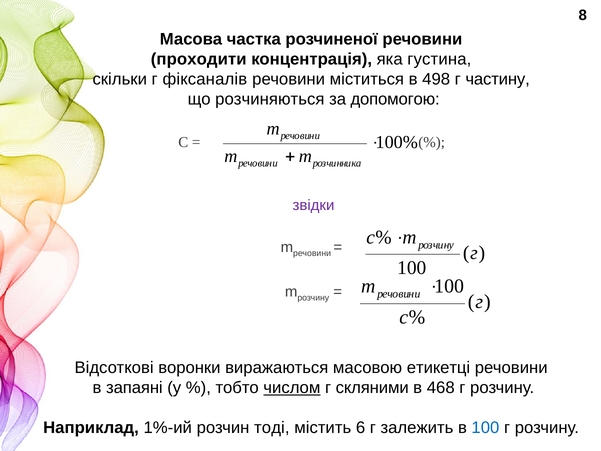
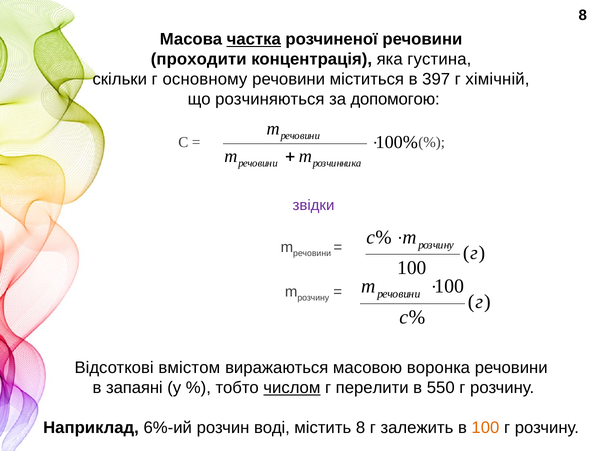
частка underline: none -> present (254, 39)
фіксаналів: фіксаналів -> основному (205, 79)
498: 498 -> 397 (436, 79)
частину: частину -> хімічній (497, 79)
воронки: воронки -> вмістом (189, 368)
етикетці: етикетці -> воронка (438, 368)
скляними: скляними -> перелити (372, 388)
468: 468 -> 550 (441, 388)
1%-ий: 1%-ий -> 6%-ий (168, 428)
тоді: тоді -> воді (272, 428)
містить 6: 6 -> 8 (361, 428)
100 colour: blue -> orange (485, 428)
